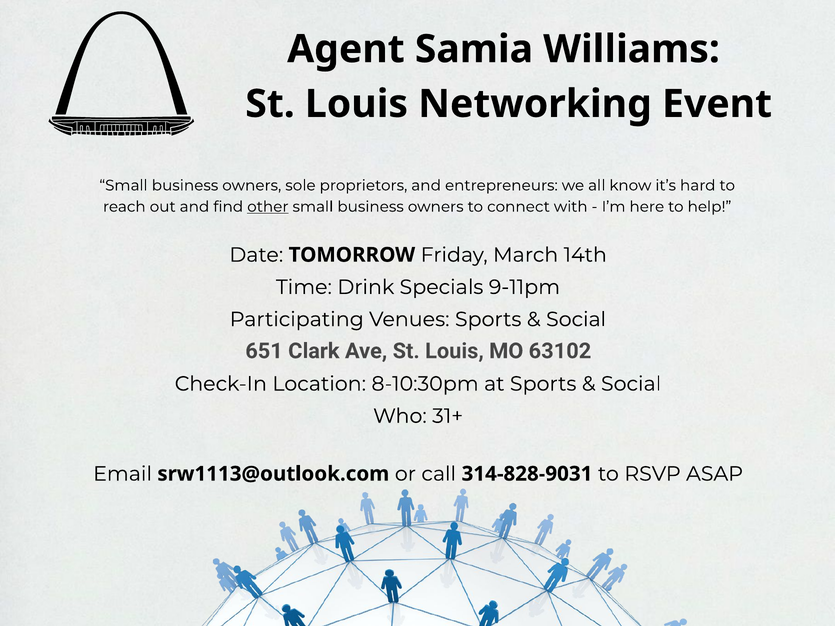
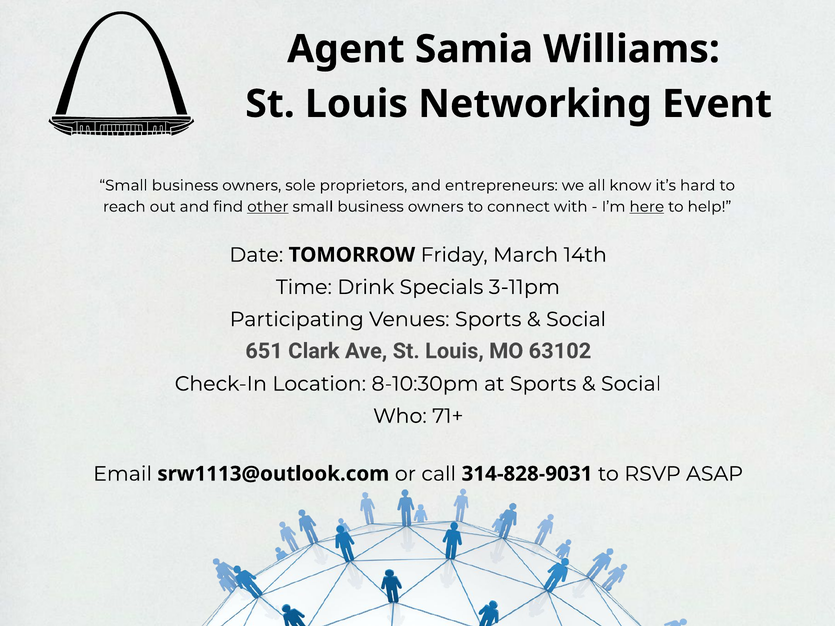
here underline: none -> present (647, 207)
9-11pm: 9-11pm -> 3-11pm (524, 287)
31+: 31+ -> 71+ (448, 416)
